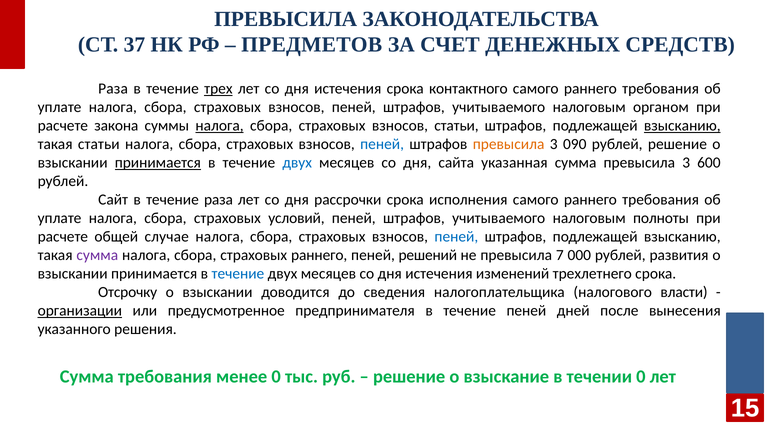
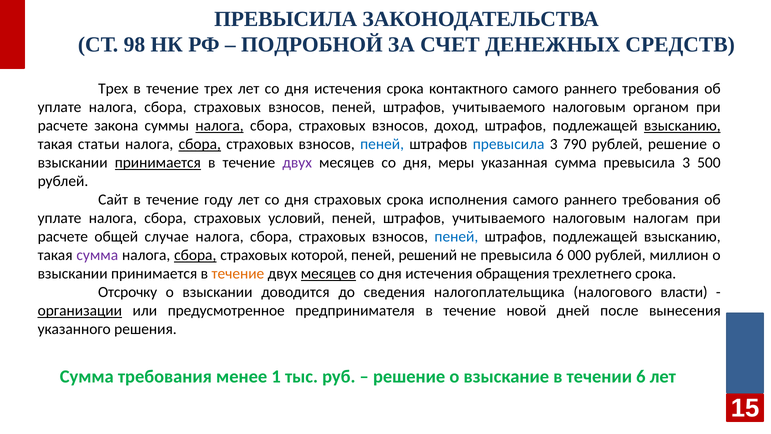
37: 37 -> 98 (134, 45)
ПРЕДМЕТОВ: ПРЕДМЕТОВ -> ПОДРОБНОЙ (312, 45)
Раза: Раза -> Трех (113, 89)
трех underline: present -> none (218, 89)
взносов статьи: статьи -> доход (456, 126)
сбора underline: none -> present (200, 144)
превысила colour: orange -> blue (509, 144)
090: 090 -> 790 (575, 144)
двух colour: blue -> purple (297, 163)
сайта: сайта -> меры (456, 163)
600: 600 -> 500 (709, 163)
течение раза: раза -> году (218, 200)
дня рассрочки: рассрочки -> страховых (348, 200)
полноты: полноты -> налогам (661, 218)
сбора underline: none -> present (195, 255)
страховых раннего: раннего -> которой (319, 255)
превысила 7: 7 -> 6 (560, 255)
развития: развития -> миллион (679, 255)
течение colour: blue -> orange (238, 274)
месяцев underline: none -> present (328, 274)
изменений: изменений -> обращения (513, 274)
течение пеней: пеней -> новой (526, 311)
менее 0: 0 -> 1 (276, 376)
течении 0: 0 -> 6 (641, 376)
